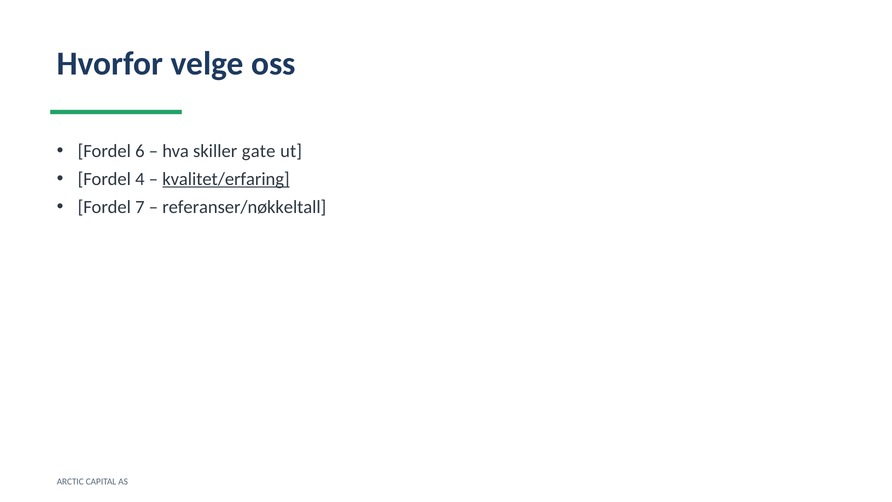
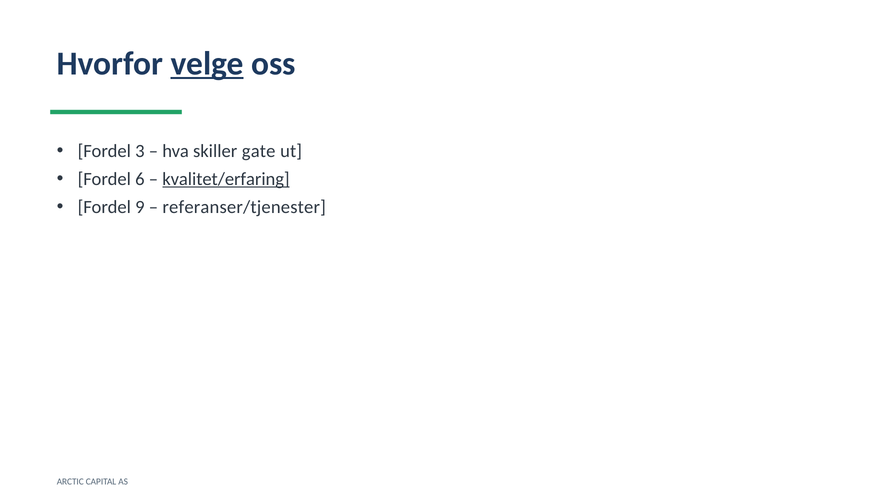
velge underline: none -> present (207, 64)
6: 6 -> 3 (140, 151)
4: 4 -> 6 (140, 179)
7: 7 -> 9 (140, 207)
referanser/nøkkeltall: referanser/nøkkeltall -> referanser/tjenester (244, 207)
